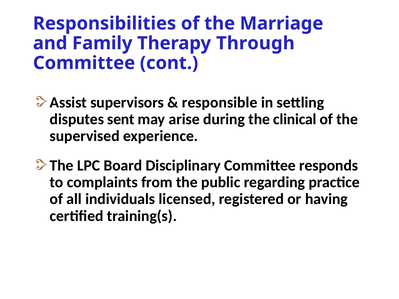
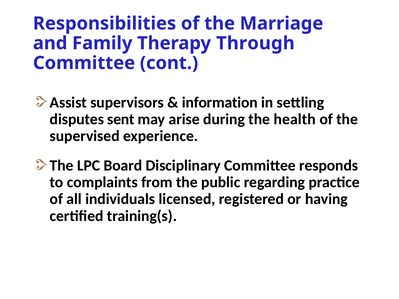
responsible: responsible -> information (220, 102)
clinical: clinical -> health (295, 119)
